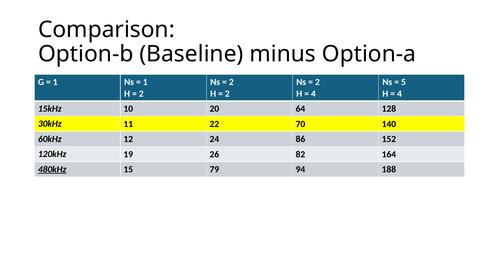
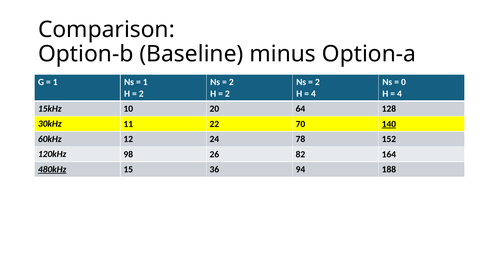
5: 5 -> 0 (403, 82)
140 underline: none -> present (389, 124)
86: 86 -> 78 (300, 139)
19: 19 -> 98 (128, 155)
79: 79 -> 36 (214, 170)
